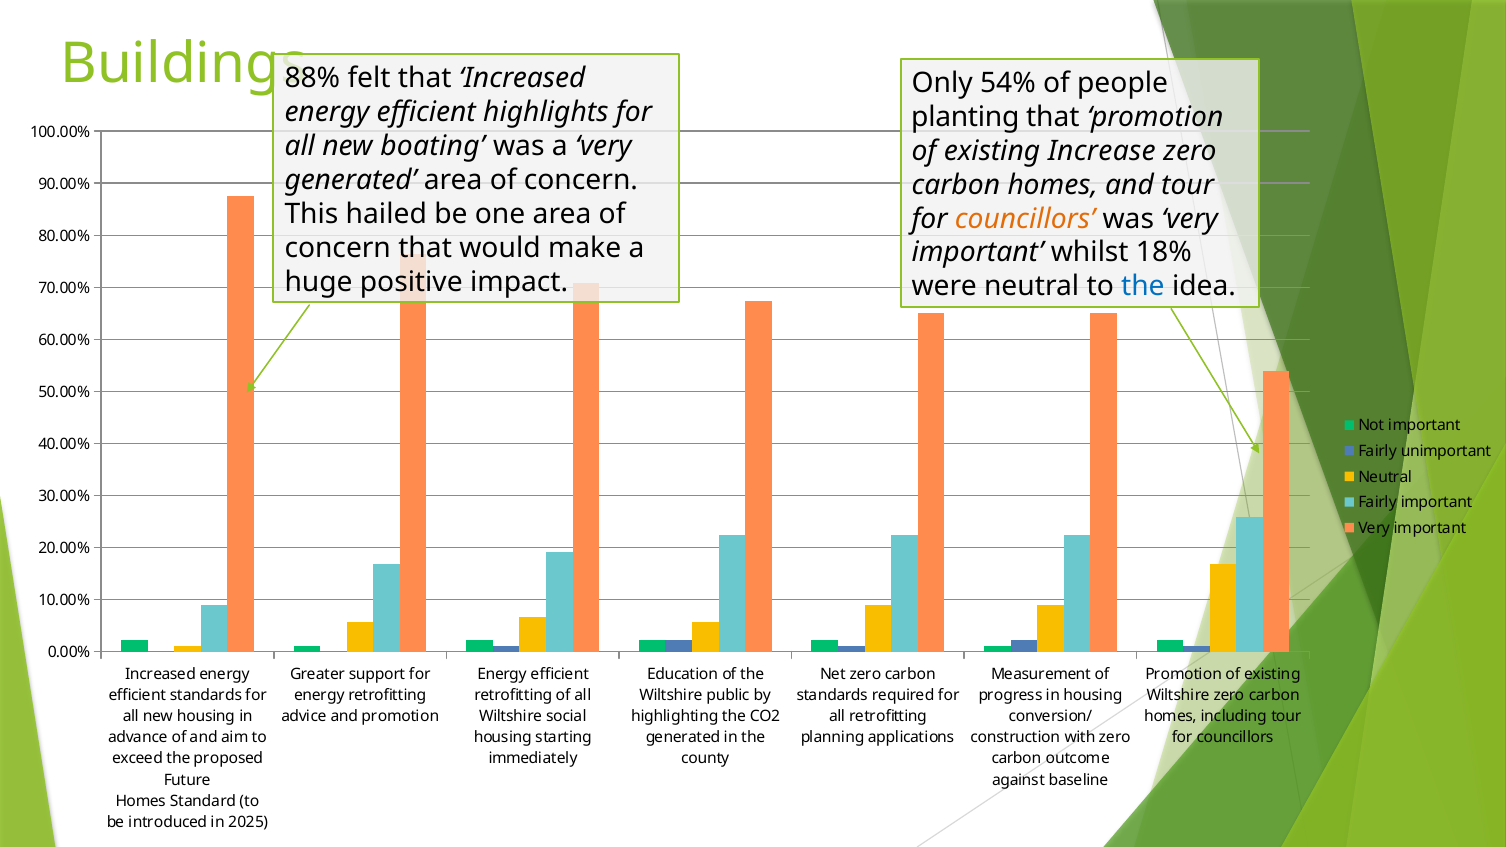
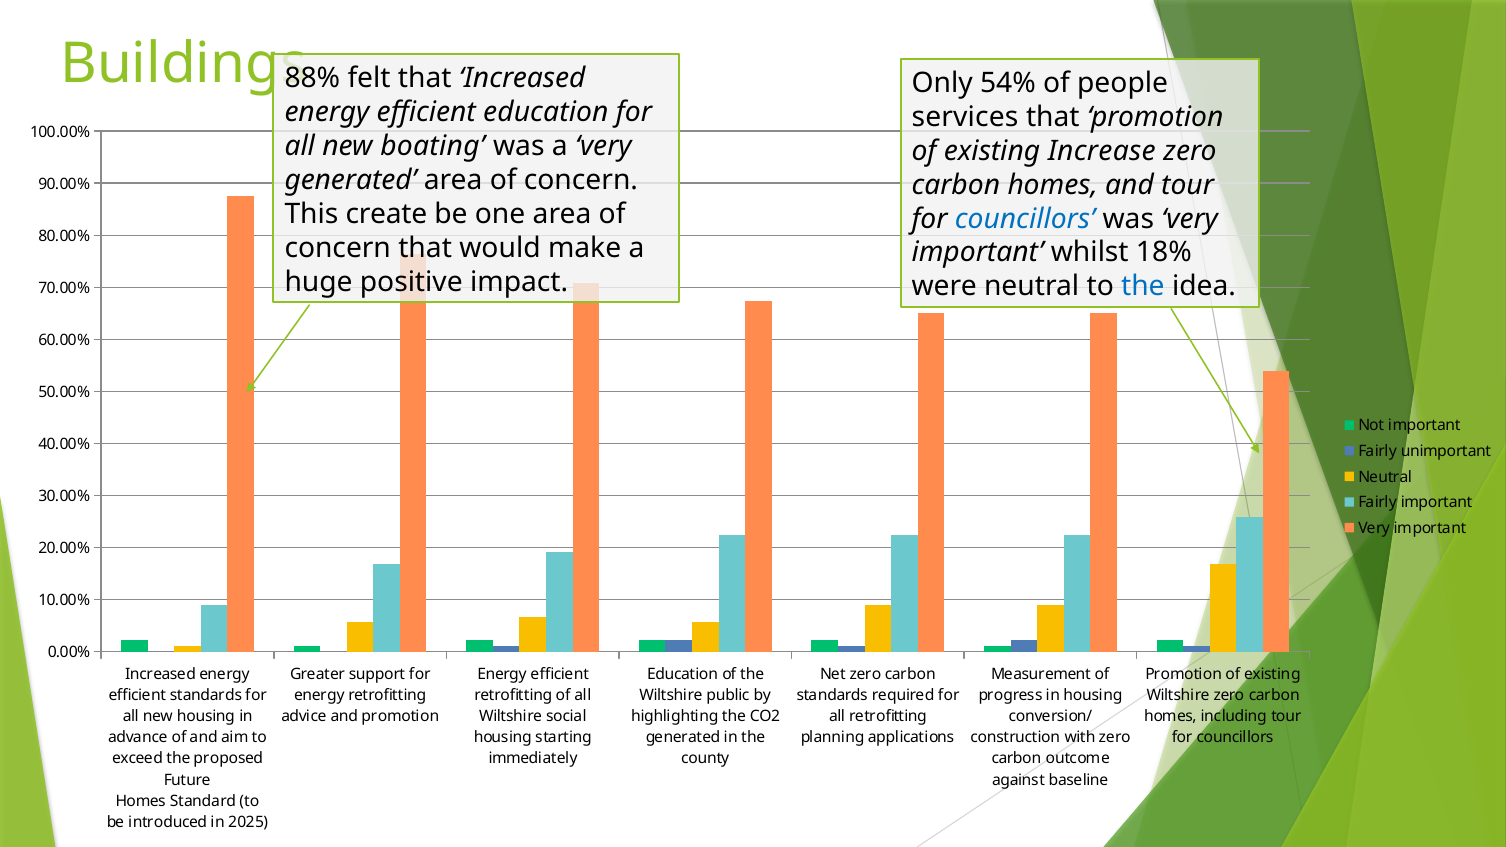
efficient highlights: highlights -> education (546, 113)
planting: planting -> services (965, 117)
hailed: hailed -> create (386, 214)
councillors colour: orange -> blue (1025, 219)
